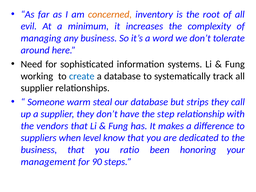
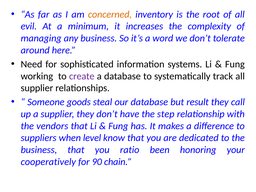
create colour: blue -> purple (82, 76)
warm: warm -> goods (79, 102)
strips: strips -> result (198, 102)
management: management -> cooperatively (48, 162)
steps: steps -> chain (118, 162)
